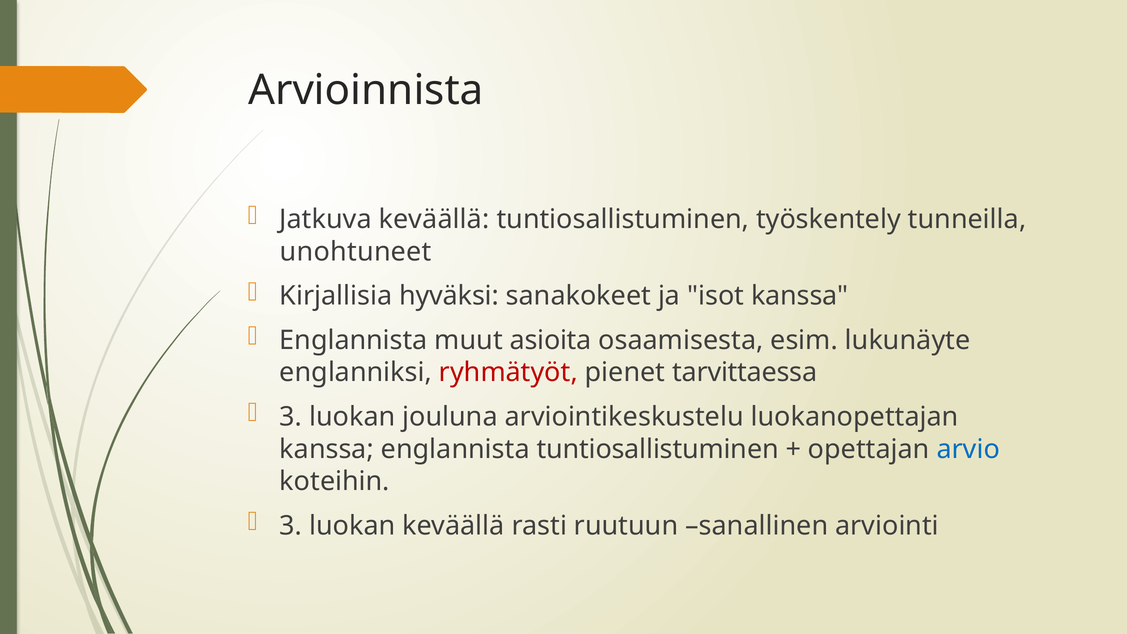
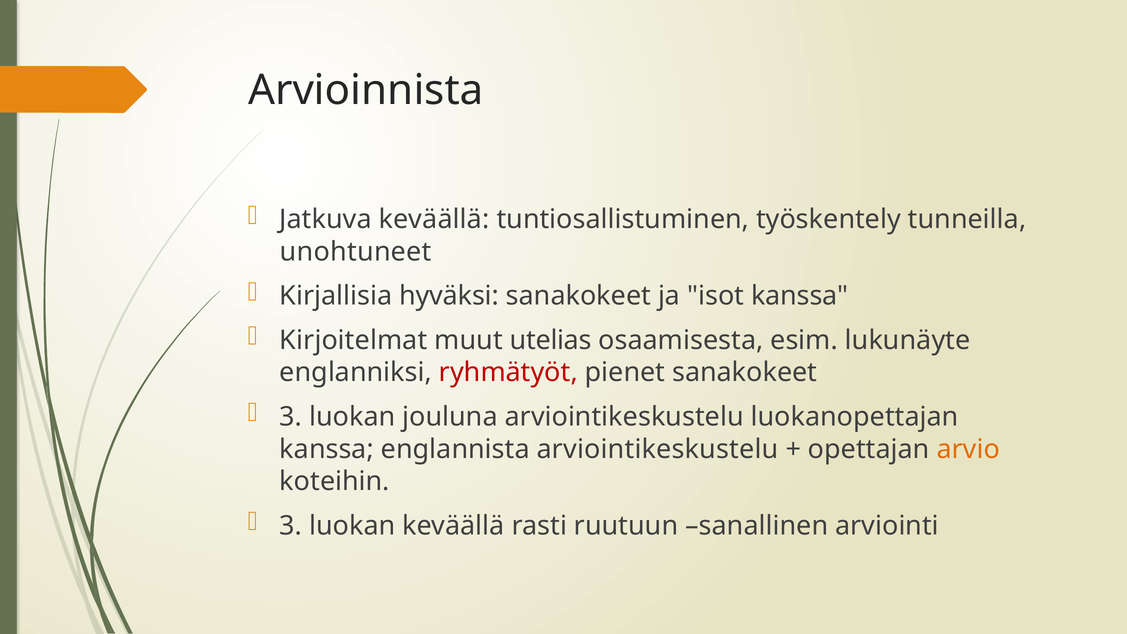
Englannista: Englannista -> Kirjoitelmat (353, 340)
asioita: asioita -> utelias (551, 340)
pienet tarvittaessa: tarvittaessa -> sanakokeet (745, 373)
englannista tuntiosallistuminen: tuntiosallistuminen -> arviointikeskustelu (658, 449)
arvio colour: blue -> orange (968, 449)
